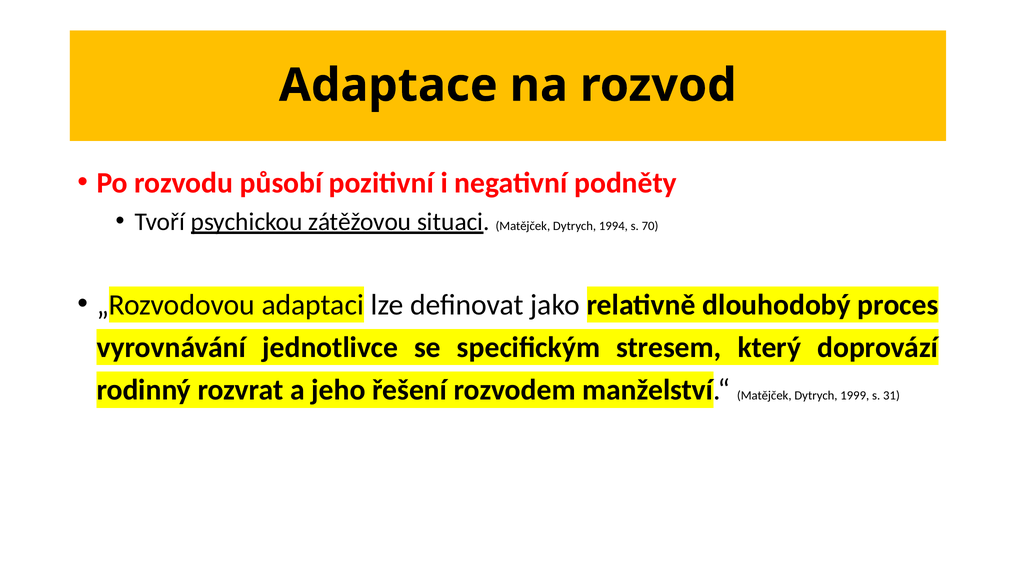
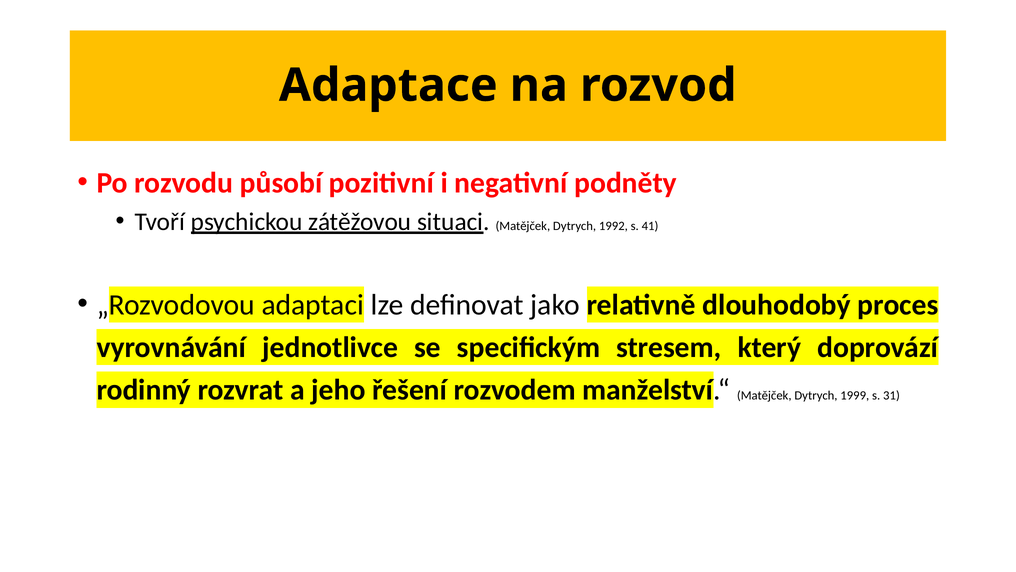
1994: 1994 -> 1992 (613, 226)
70: 70 -> 41 (650, 226)
